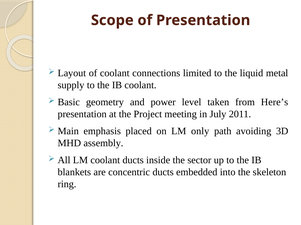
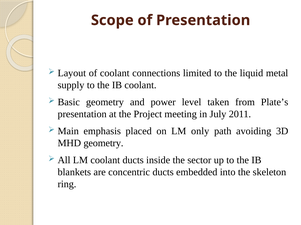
Here’s: Here’s -> Plate’s (275, 103)
MHD assembly: assembly -> geometry (103, 144)
